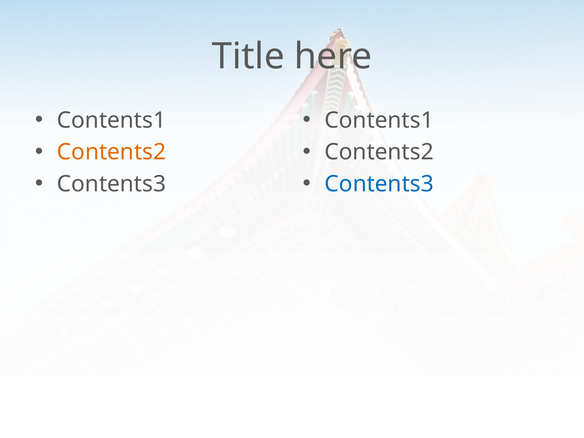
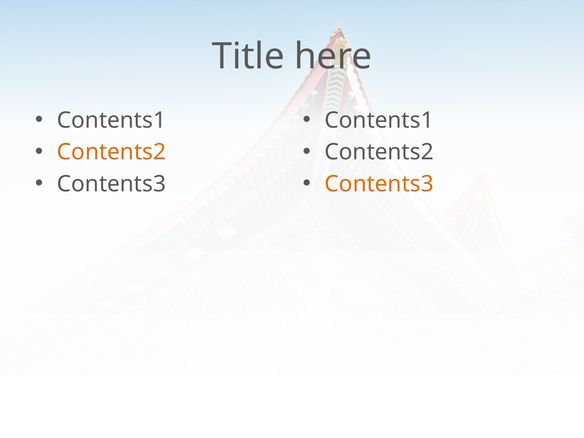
Contents3 colour: blue -> orange (379, 184)
